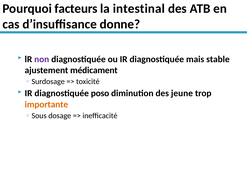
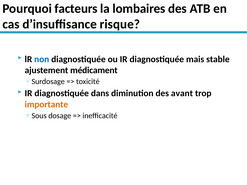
intestinal: intestinal -> lombaires (139, 9)
donne: donne -> risque (120, 24)
non colour: purple -> blue (42, 59)
poso: poso -> dans (100, 93)
jeune: jeune -> avant (182, 93)
